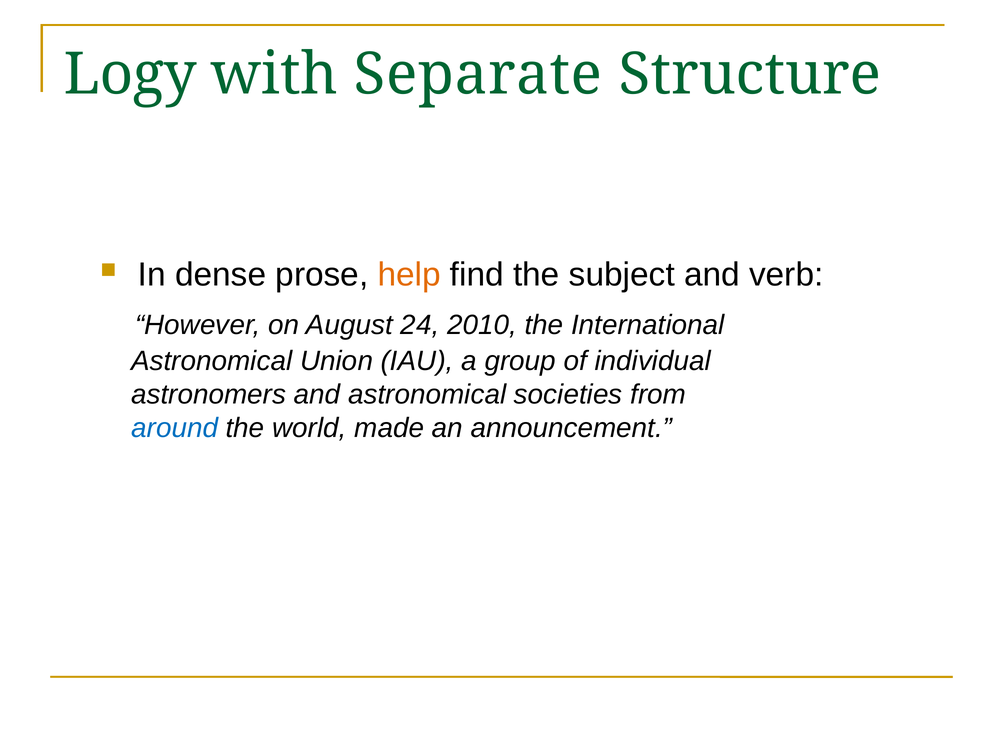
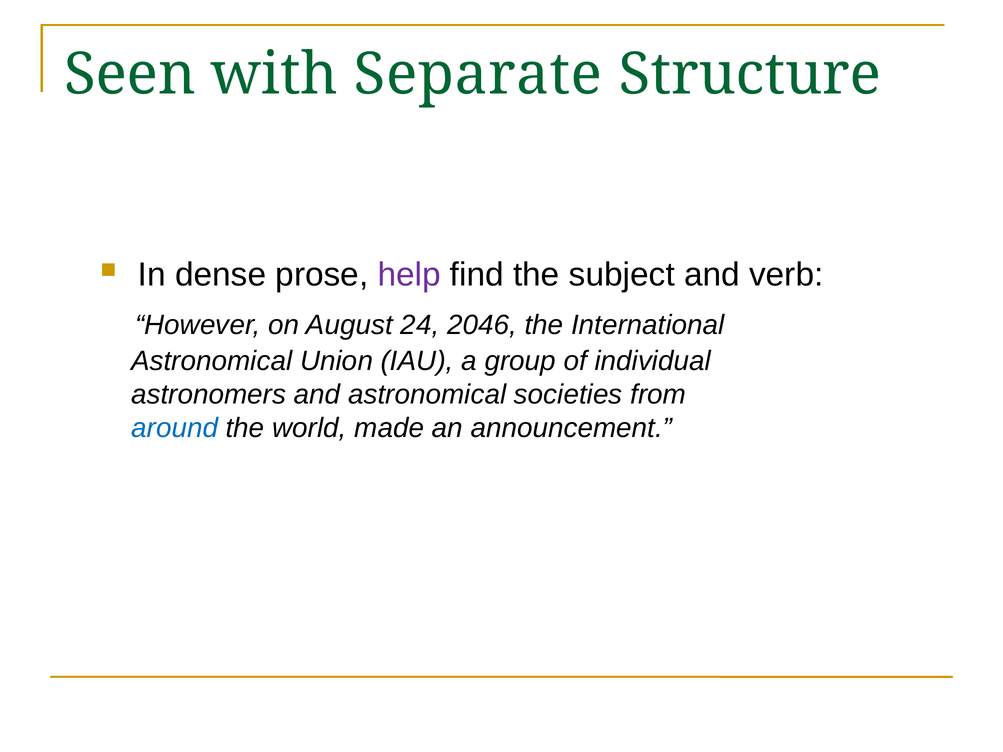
Logy: Logy -> Seen (130, 74)
help colour: orange -> purple (409, 275)
2010: 2010 -> 2046 (482, 325)
